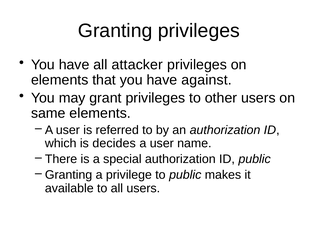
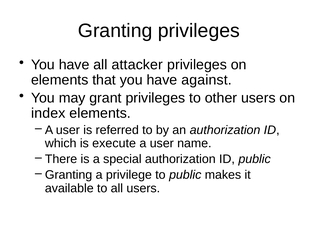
same: same -> index (48, 113)
decides: decides -> execute (114, 144)
